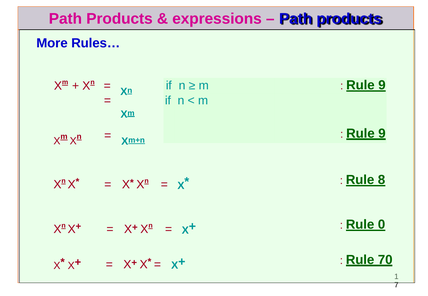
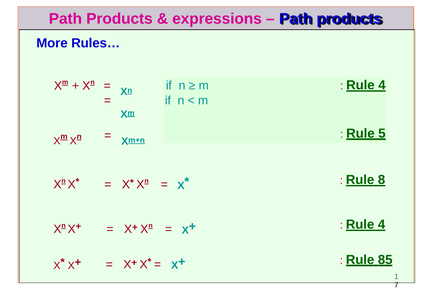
9: 9 -> 4 (382, 85)
9: 9 -> 5 (382, 133)
0: 0 -> 4 (382, 225)
70: 70 -> 85 (385, 260)
